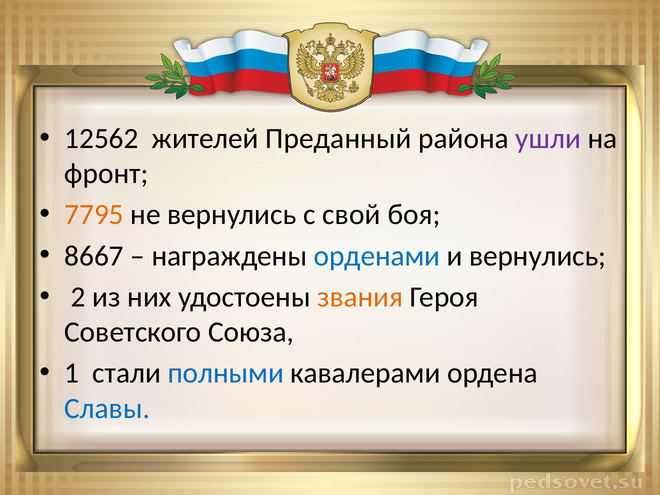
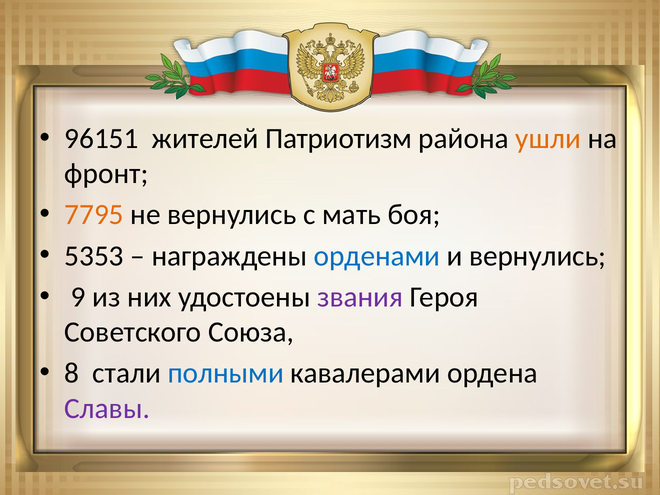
12562: 12562 -> 96151 (101, 138)
Преданный: Преданный -> Патриотизм (339, 138)
ушли colour: purple -> orange (548, 138)
свой: свой -> мать (352, 215)
8667: 8667 -> 5353 (94, 256)
2: 2 -> 9 (78, 297)
звания colour: orange -> purple (360, 297)
1: 1 -> 8 (72, 373)
Славы colour: blue -> purple (107, 408)
